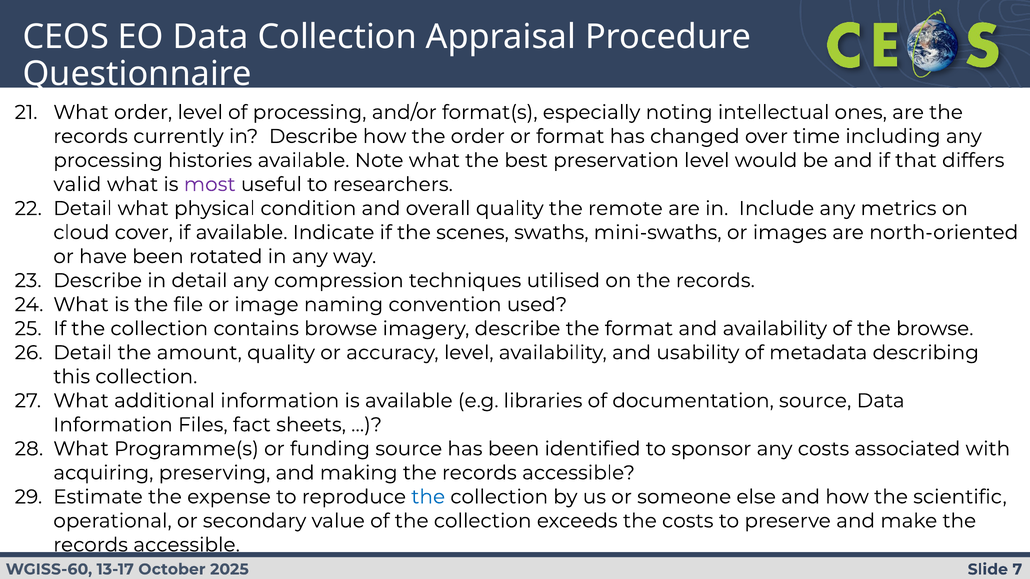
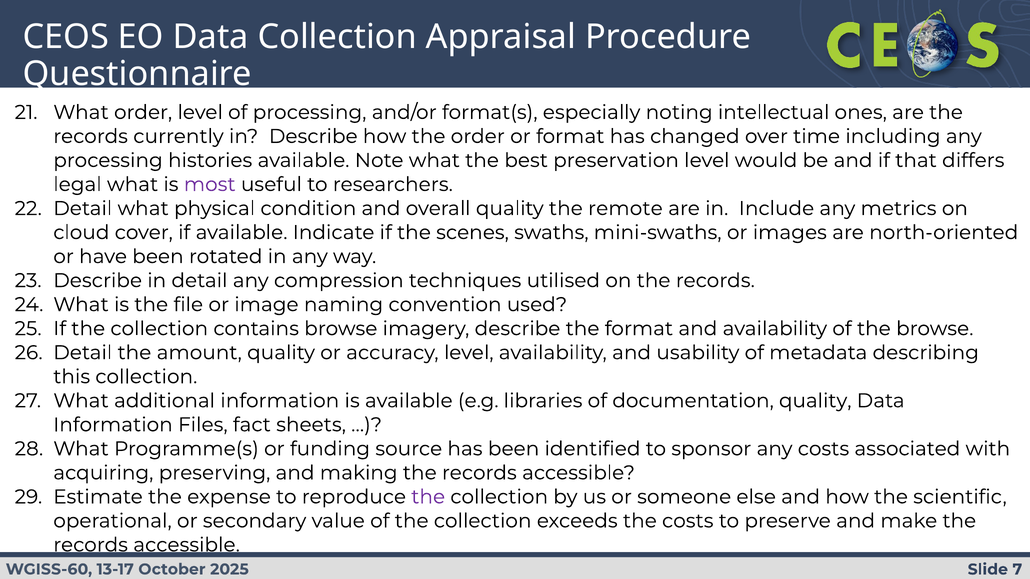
valid: valid -> legal (77, 185)
documentation source: source -> quality (815, 401)
the colour: blue -> purple (428, 497)
